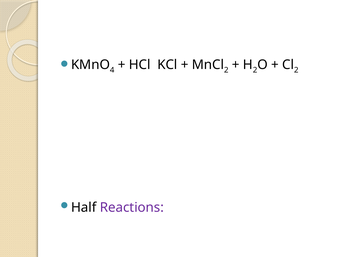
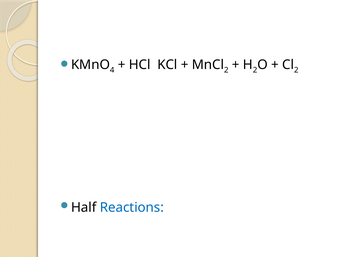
Reactions colour: purple -> blue (132, 208)
